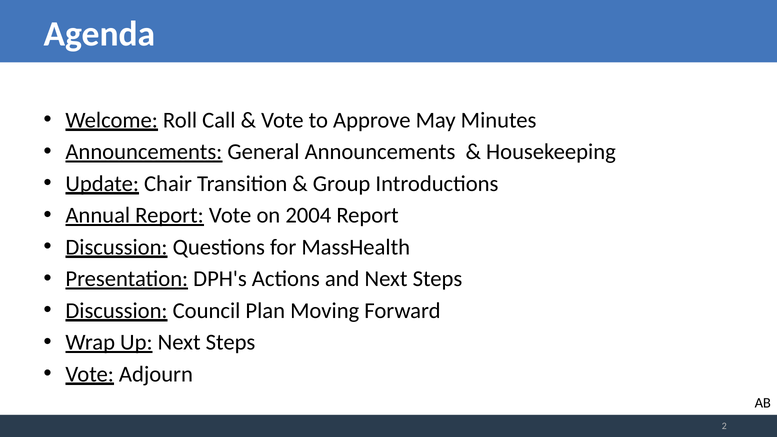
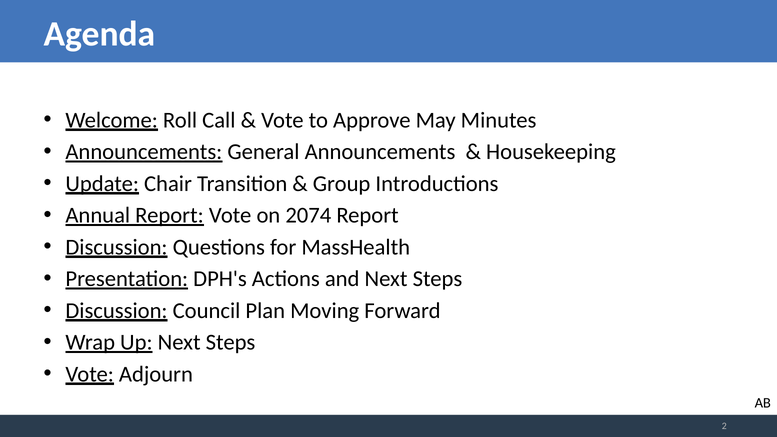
2004: 2004 -> 2074 (308, 215)
